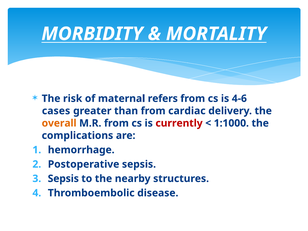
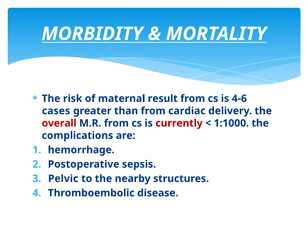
refers: refers -> result (163, 99)
overall colour: orange -> red (59, 123)
Sepsis: Sepsis -> Pelvic (63, 179)
